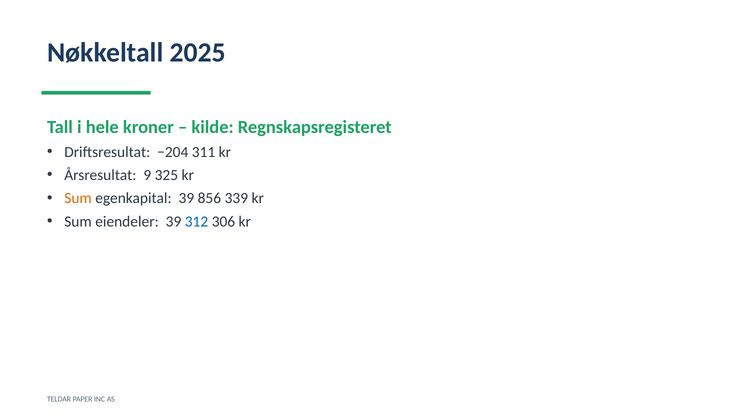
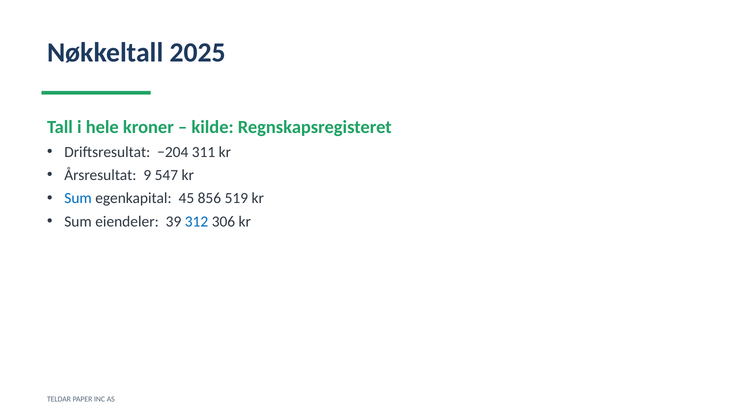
325: 325 -> 547 (166, 175)
Sum colour: orange -> blue (78, 198)
egenkapital 39: 39 -> 45 (186, 198)
339: 339 -> 519 (236, 198)
